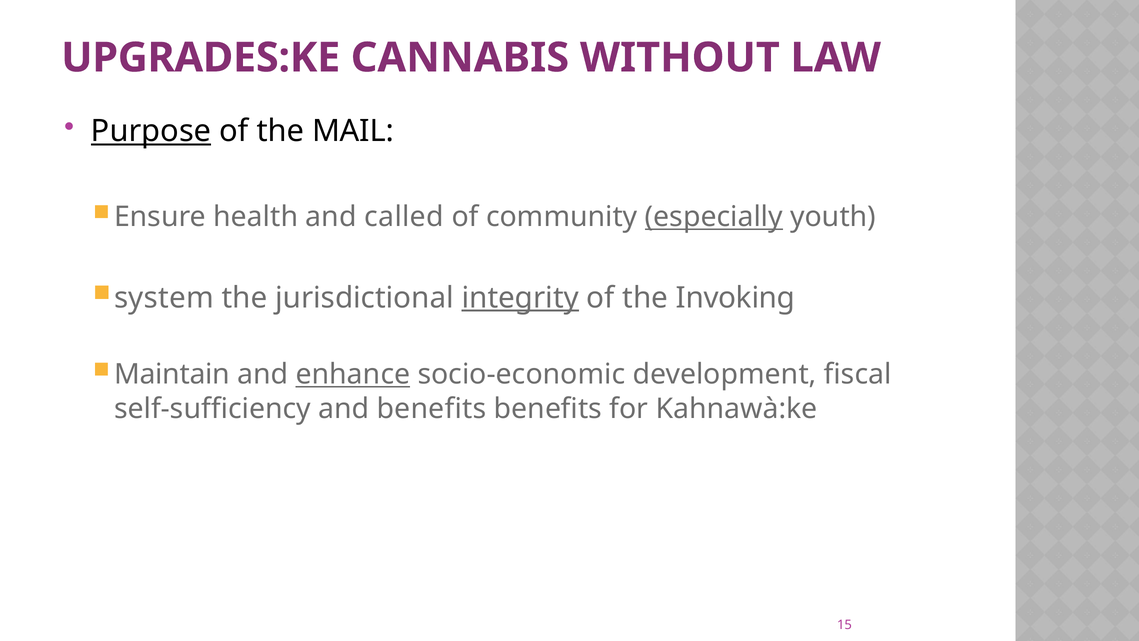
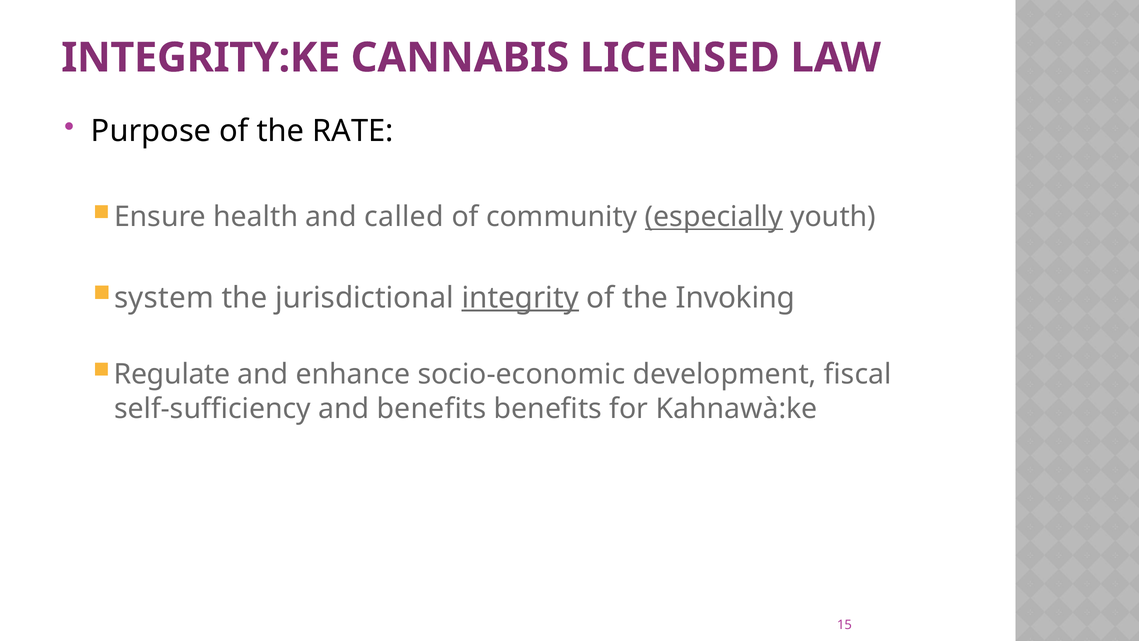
UPGRADES:KE: UPGRADES:KE -> INTEGRITY:KE (201, 58)
WITHOUT: WITHOUT -> LICENSED (680, 58)
Purpose underline: present -> none (151, 131)
MAIL: MAIL -> RATE (353, 131)
Maintain: Maintain -> Regulate (172, 374)
enhance underline: present -> none (353, 374)
